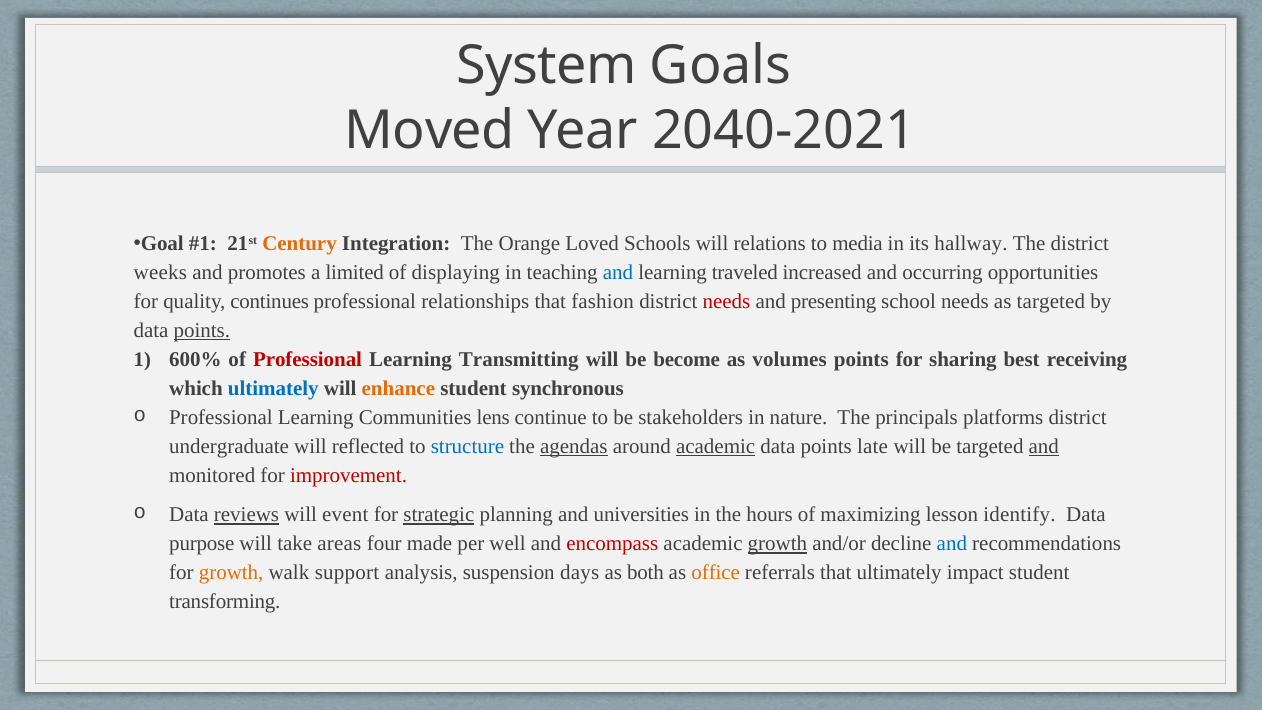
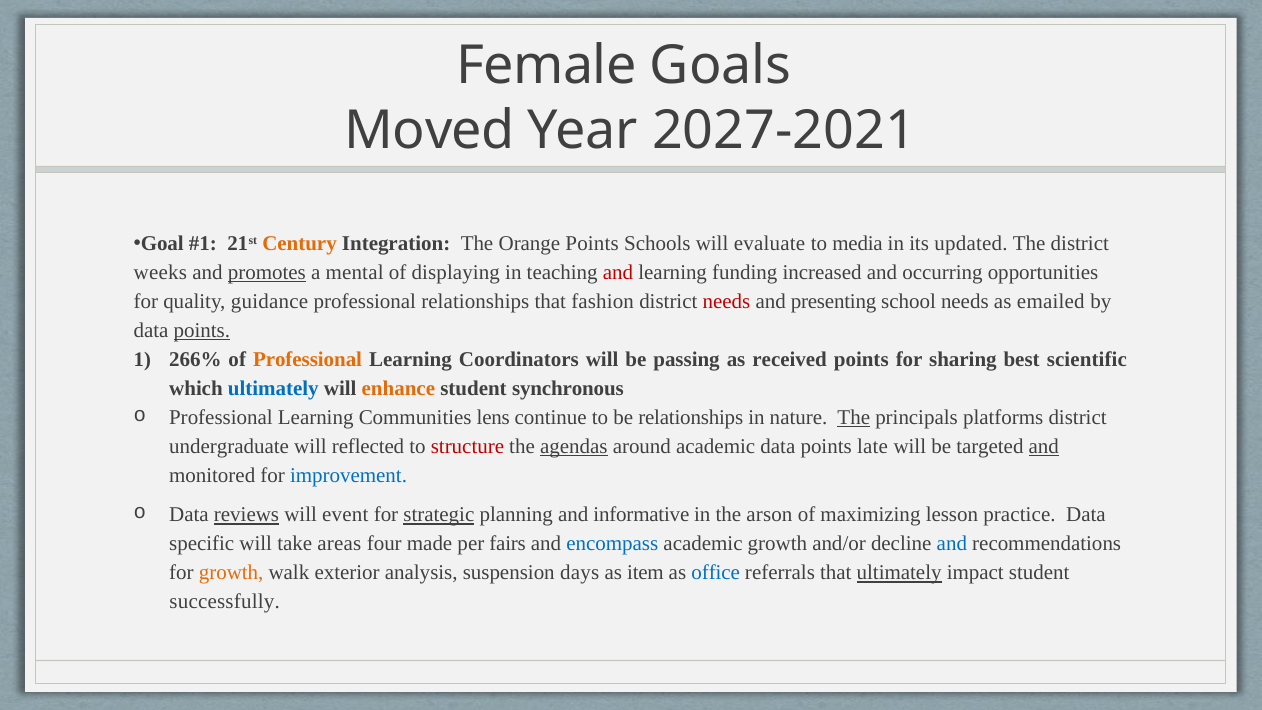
System: System -> Female (546, 66)
2040-2021: 2040-2021 -> 2027-2021 (784, 131)
Orange Loved: Loved -> Points (592, 243)
relations: relations -> evaluate (770, 243)
hallway: hallway -> updated (971, 243)
promotes underline: none -> present (267, 272)
limited: limited -> mental (355, 272)
and colour: blue -> red (618, 272)
traveled: traveled -> funding (745, 272)
continues: continues -> guidance (269, 301)
as targeted: targeted -> emailed (1051, 301)
600%: 600% -> 266% (195, 359)
Professional colour: red -> orange (308, 359)
Transmitting: Transmitting -> Coordinators (519, 359)
become: become -> passing (687, 359)
volumes: volumes -> received (790, 359)
receiving: receiving -> scientific (1087, 359)
be stakeholders: stakeholders -> relationships (691, 417)
The underline: none -> present (854, 417)
structure colour: blue -> red (467, 446)
academic underline: present -> none (716, 446)
improvement colour: red -> blue (349, 475)
universities: universities -> informative (641, 515)
hours: hours -> arson (769, 515)
identify: identify -> practice (1020, 515)
purpose: purpose -> specific (202, 544)
well: well -> fairs (508, 544)
encompass colour: red -> blue (612, 544)
growth underline: present -> none (777, 544)
support: support -> exterior (347, 573)
both: both -> item (645, 573)
office colour: orange -> blue (716, 573)
ultimately underline: none -> present (899, 573)
transforming: transforming -> successfully (225, 602)
